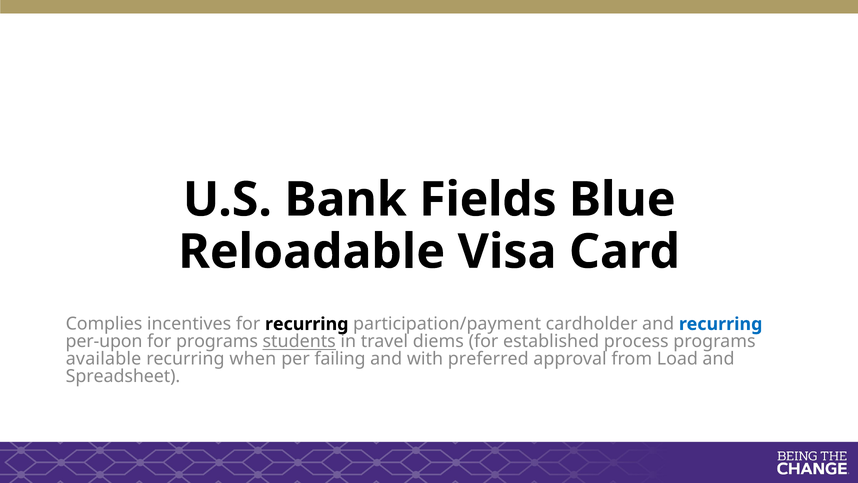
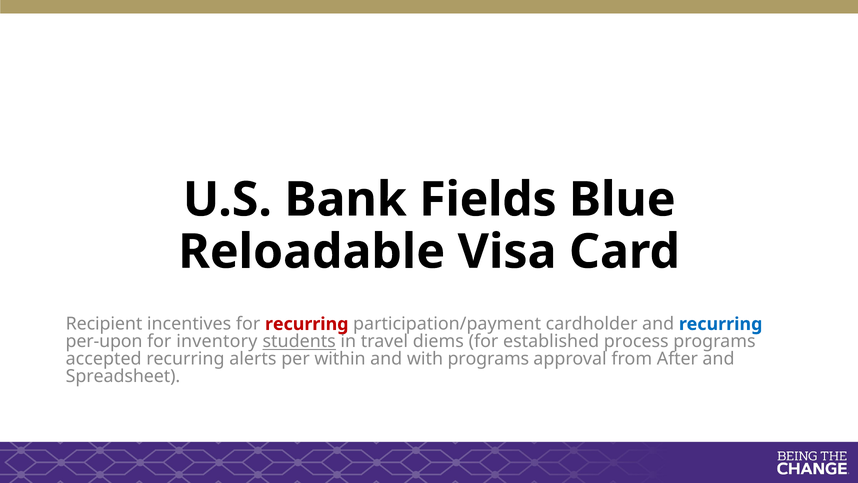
Complies: Complies -> Recipient (104, 324)
recurring colour: black -> red (307, 324)
for programs: programs -> inventory (217, 341)
available: available -> accepted (104, 359)
when: when -> alerts (253, 359)
failing: failing -> within (340, 359)
with preferred: preferred -> programs (488, 359)
Load: Load -> After (677, 359)
